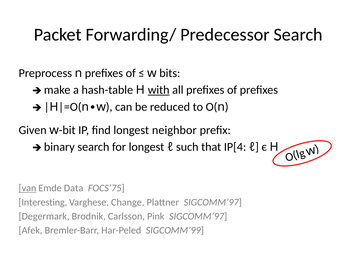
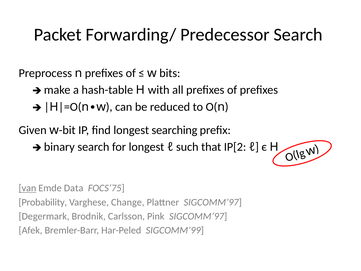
with underline: present -> none (159, 90)
neighbor: neighbor -> searching (174, 130)
IP[4: IP[4 -> IP[2 (235, 147)
Interesting: Interesting -> Probability (43, 202)
